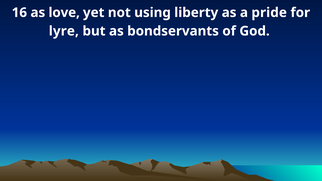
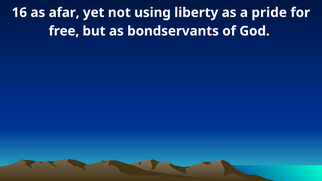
love: love -> afar (64, 13)
lyre: lyre -> free (64, 31)
